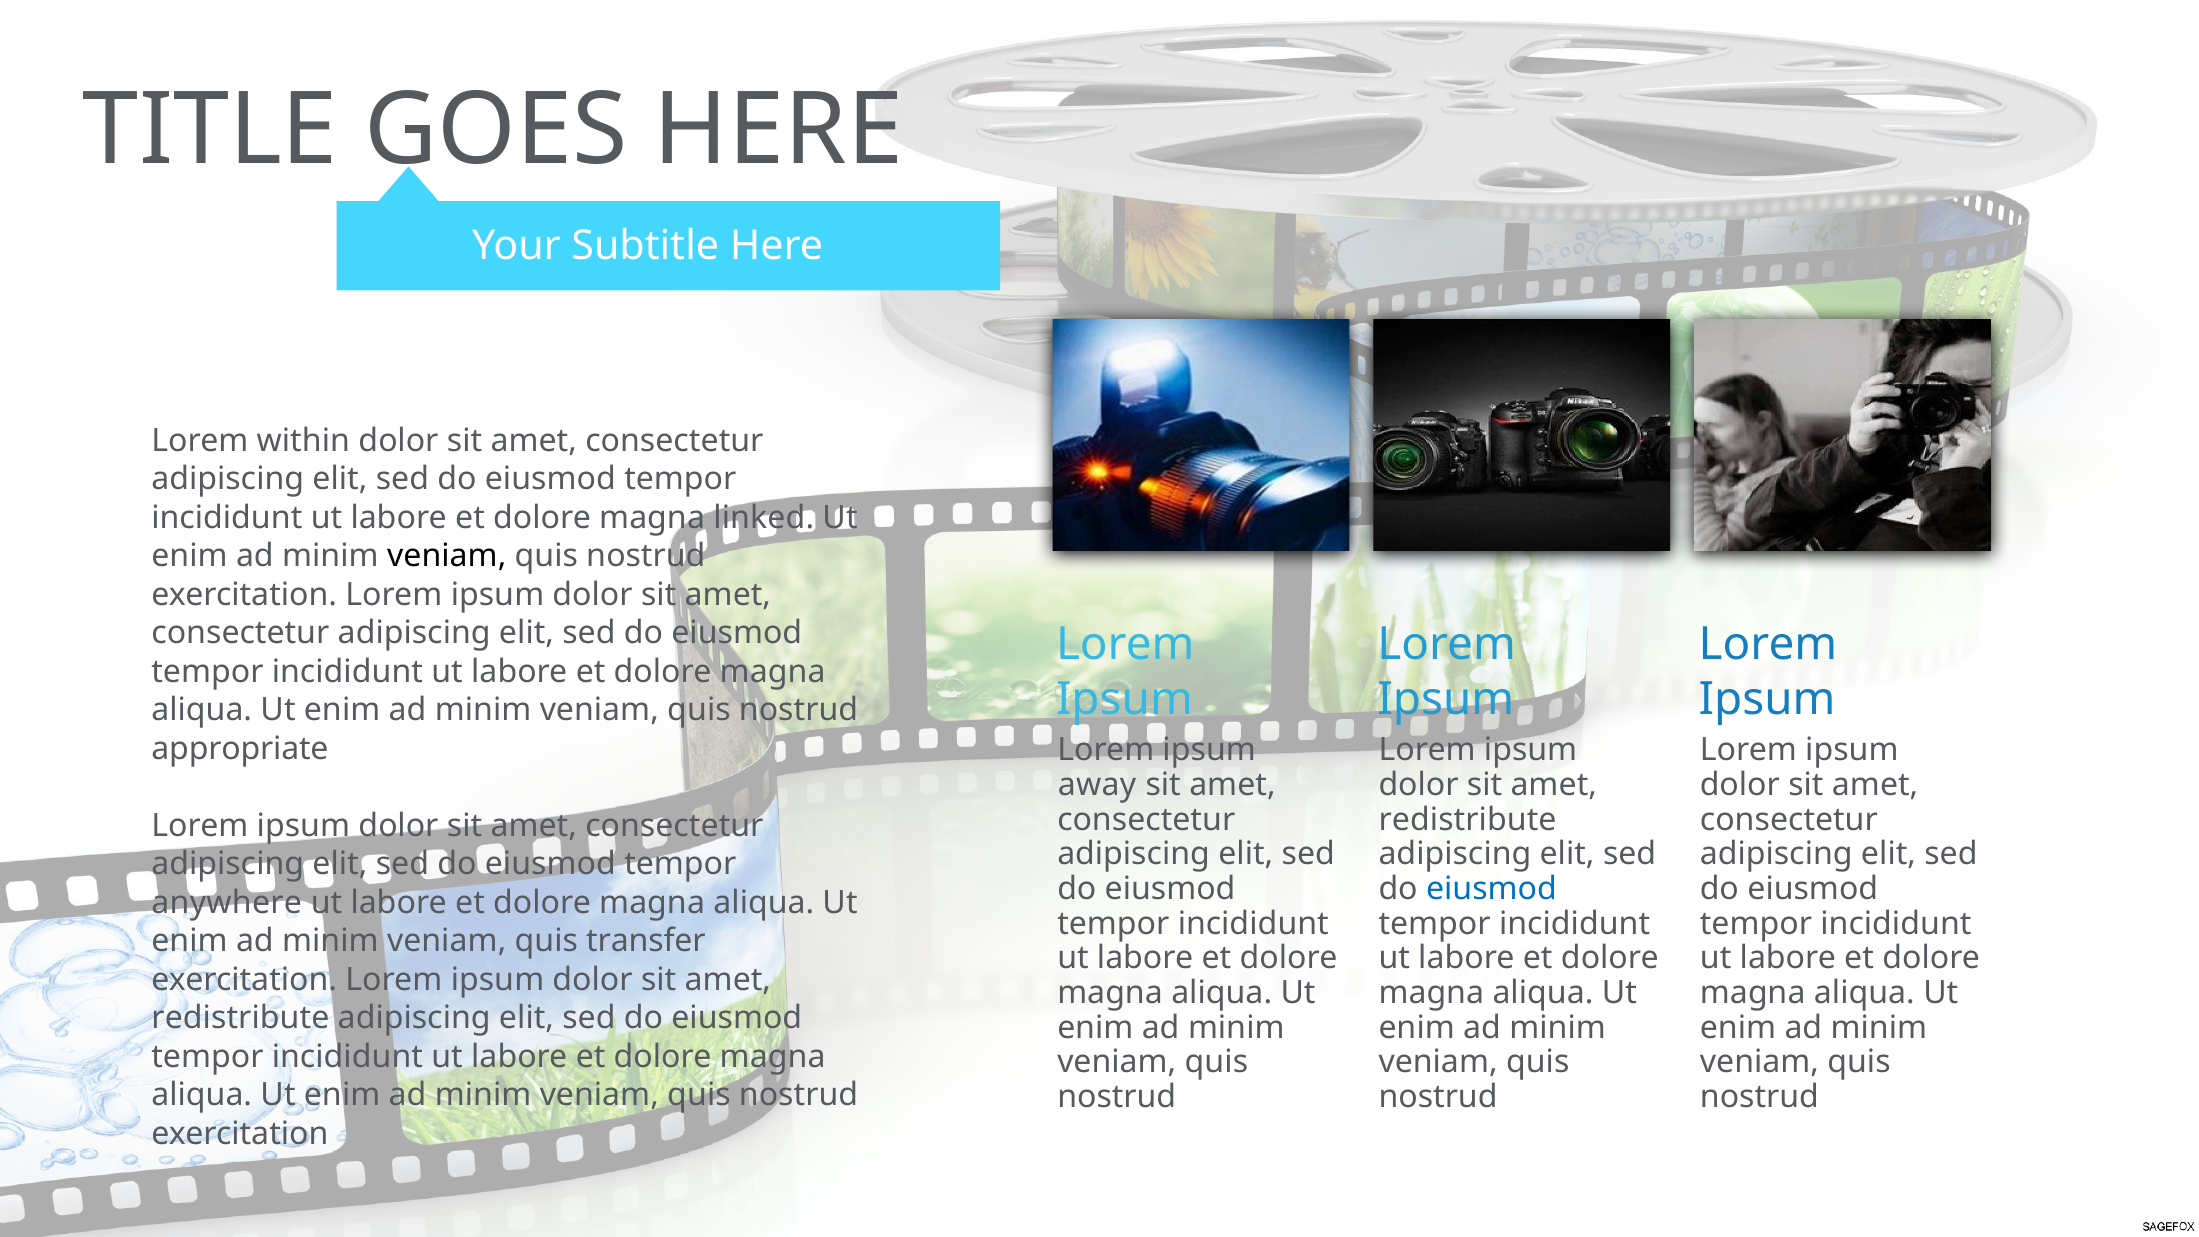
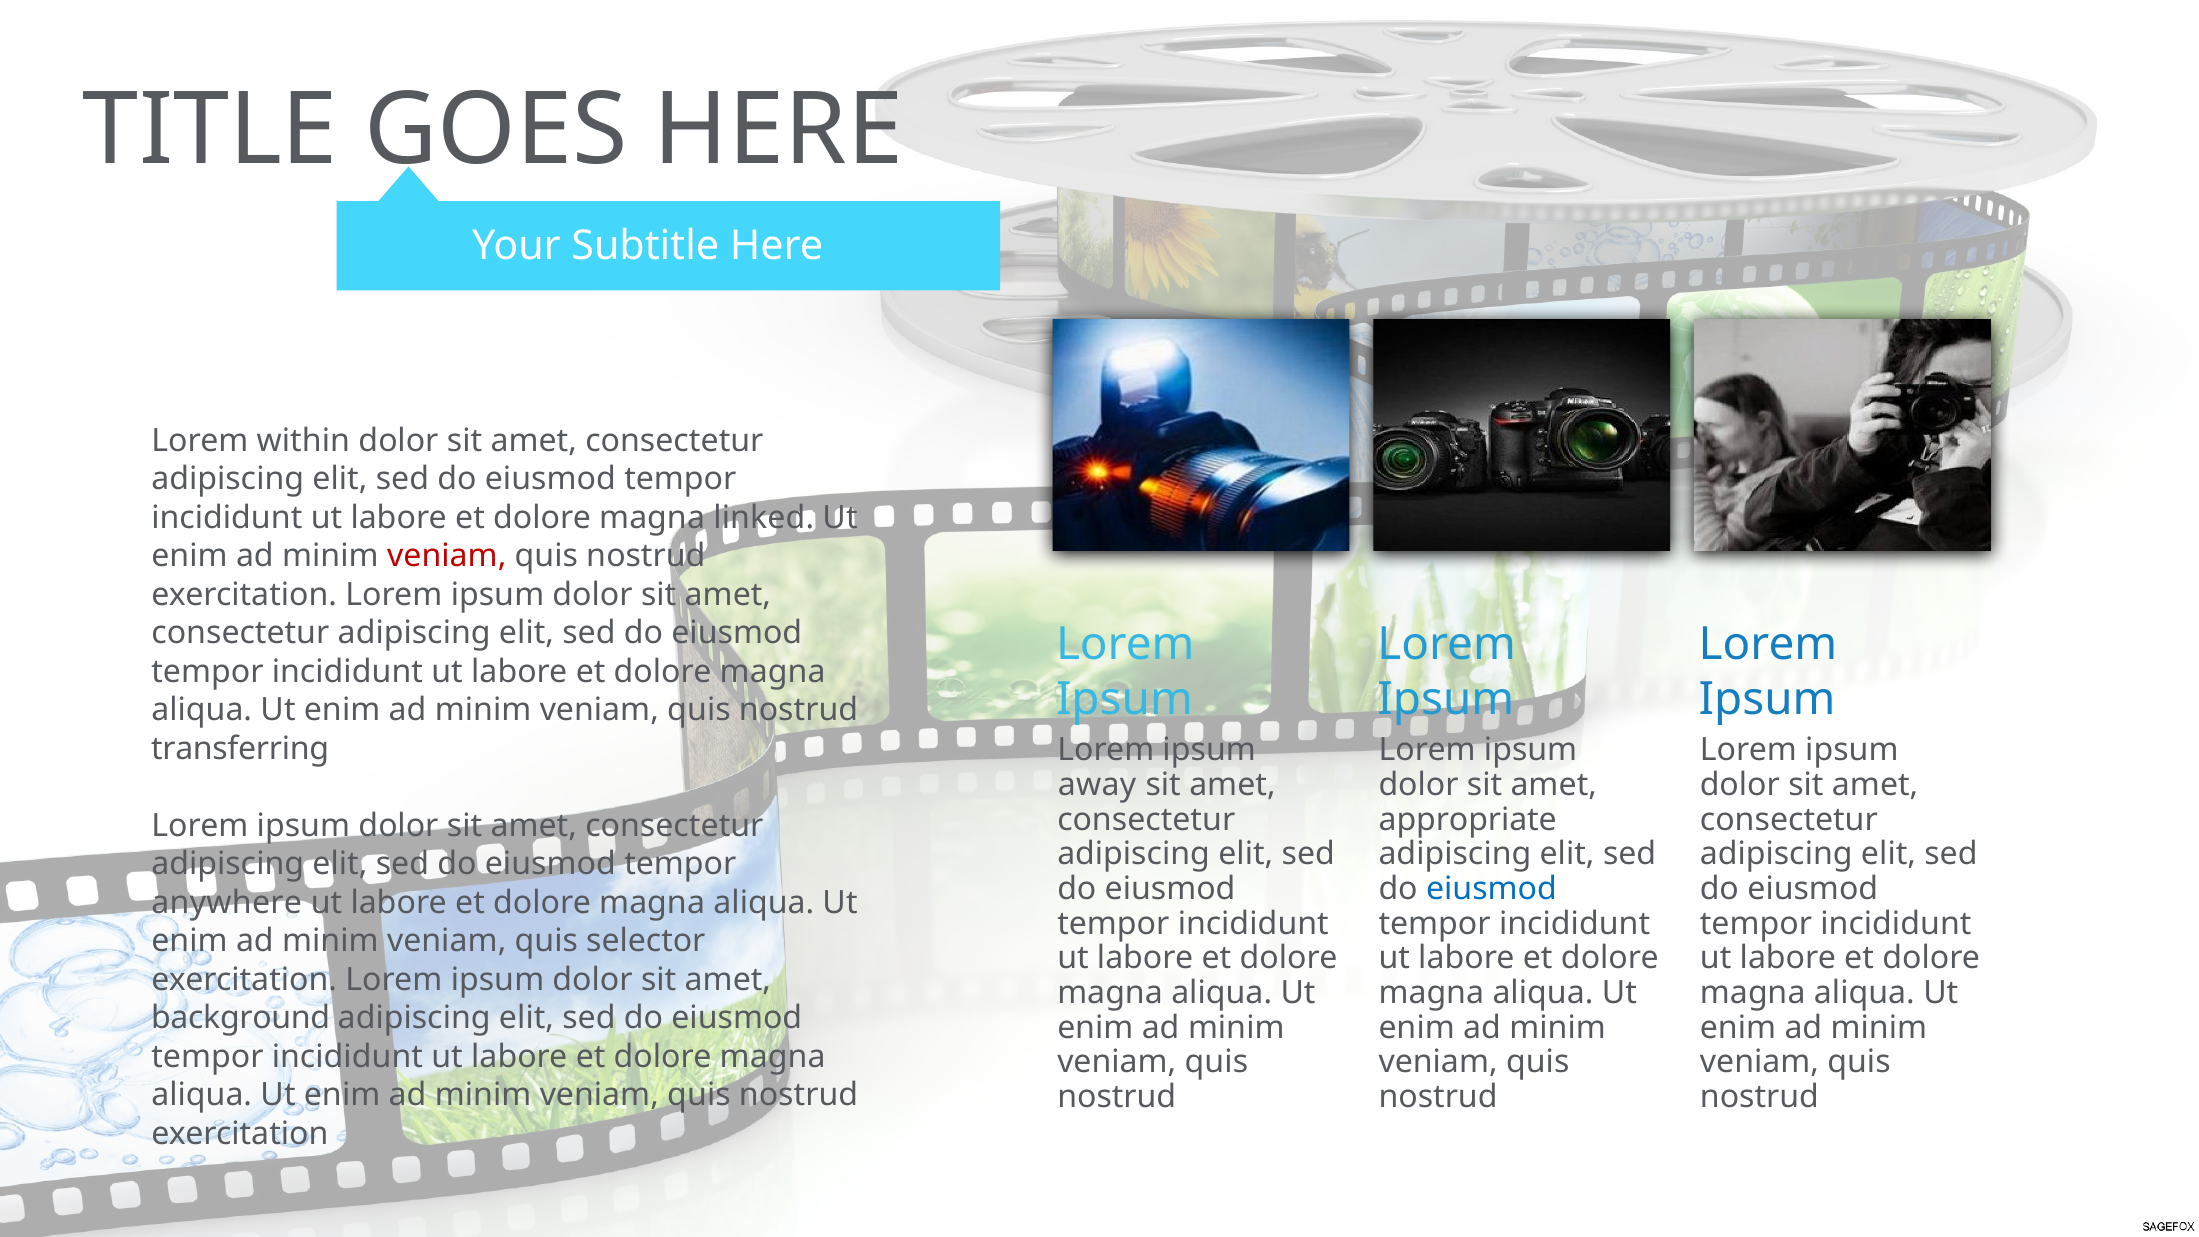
veniam colour: black -> red (447, 556)
appropriate: appropriate -> transferring (240, 749)
redistribute: redistribute -> appropriate (1468, 820)
transfer: transfer -> selector (646, 941)
redistribute: redistribute -> background (241, 1018)
